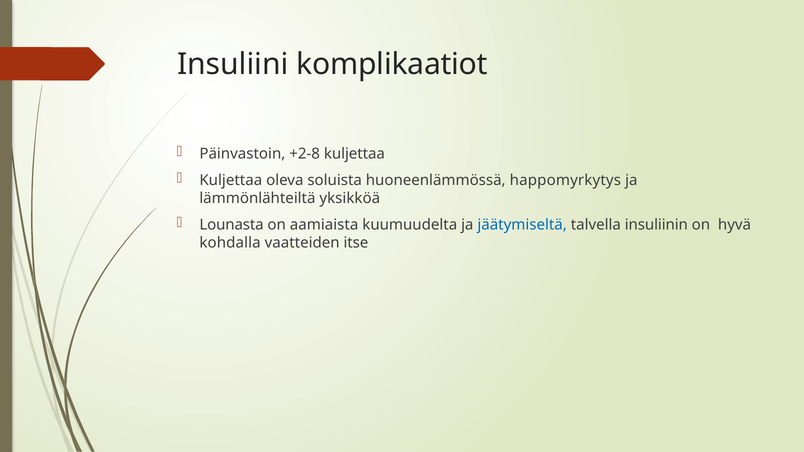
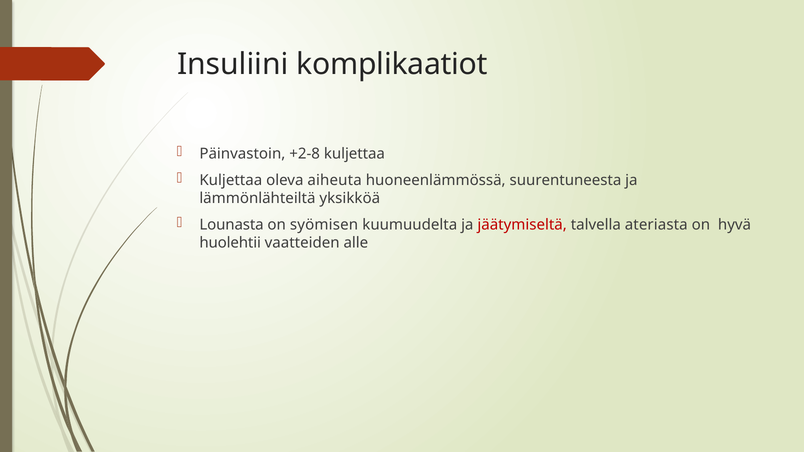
soluista: soluista -> aiheuta (335, 180)
happomyrkytys: happomyrkytys -> suurentuneesta (565, 180)
aamiaista: aamiaista -> syömisen (324, 225)
jäätymiseltä colour: blue -> red (522, 225)
insuliinin: insuliinin -> ateriasta (656, 225)
kohdalla: kohdalla -> huolehtii (230, 243)
itse: itse -> alle (356, 243)
